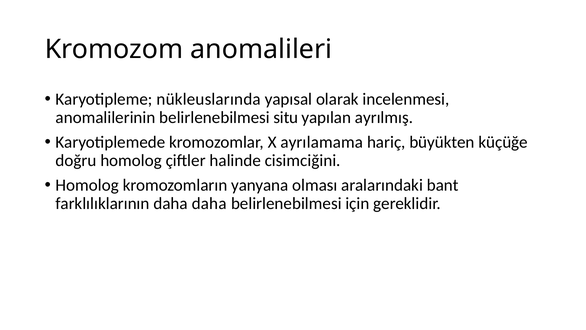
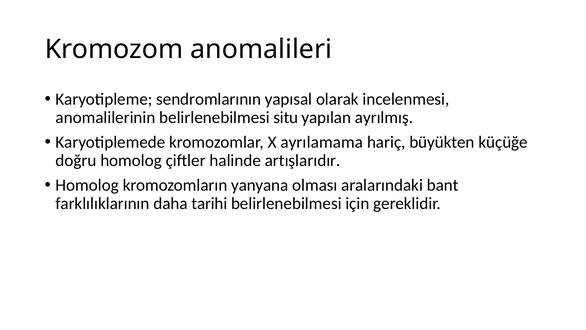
nükleuslarında: nükleuslarında -> sendromlarının (209, 99)
cisimciğini: cisimciğini -> artışlarıdır (303, 160)
daha daha: daha -> tarihi (209, 203)
